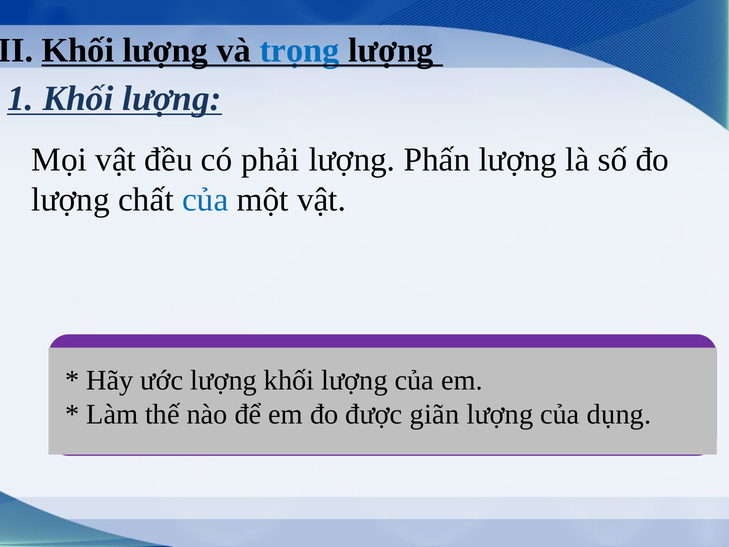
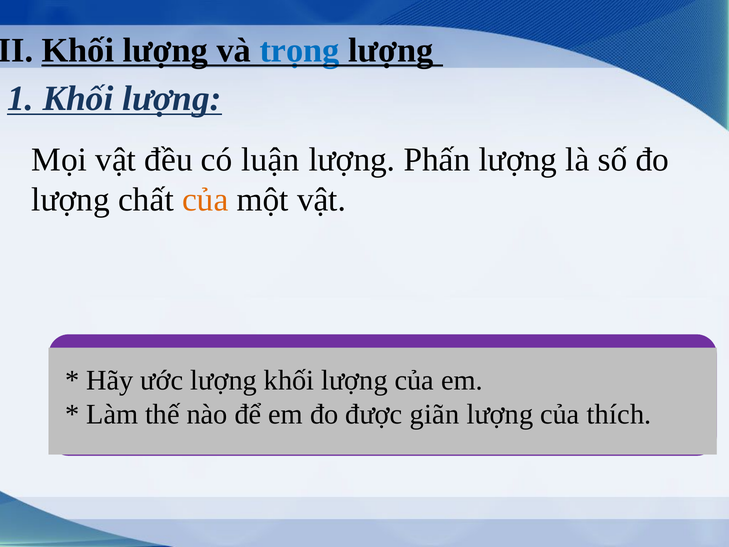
phải: phải -> luận (270, 160)
của colour: blue -> orange (205, 200)
dụng: dụng -> thích (619, 414)
